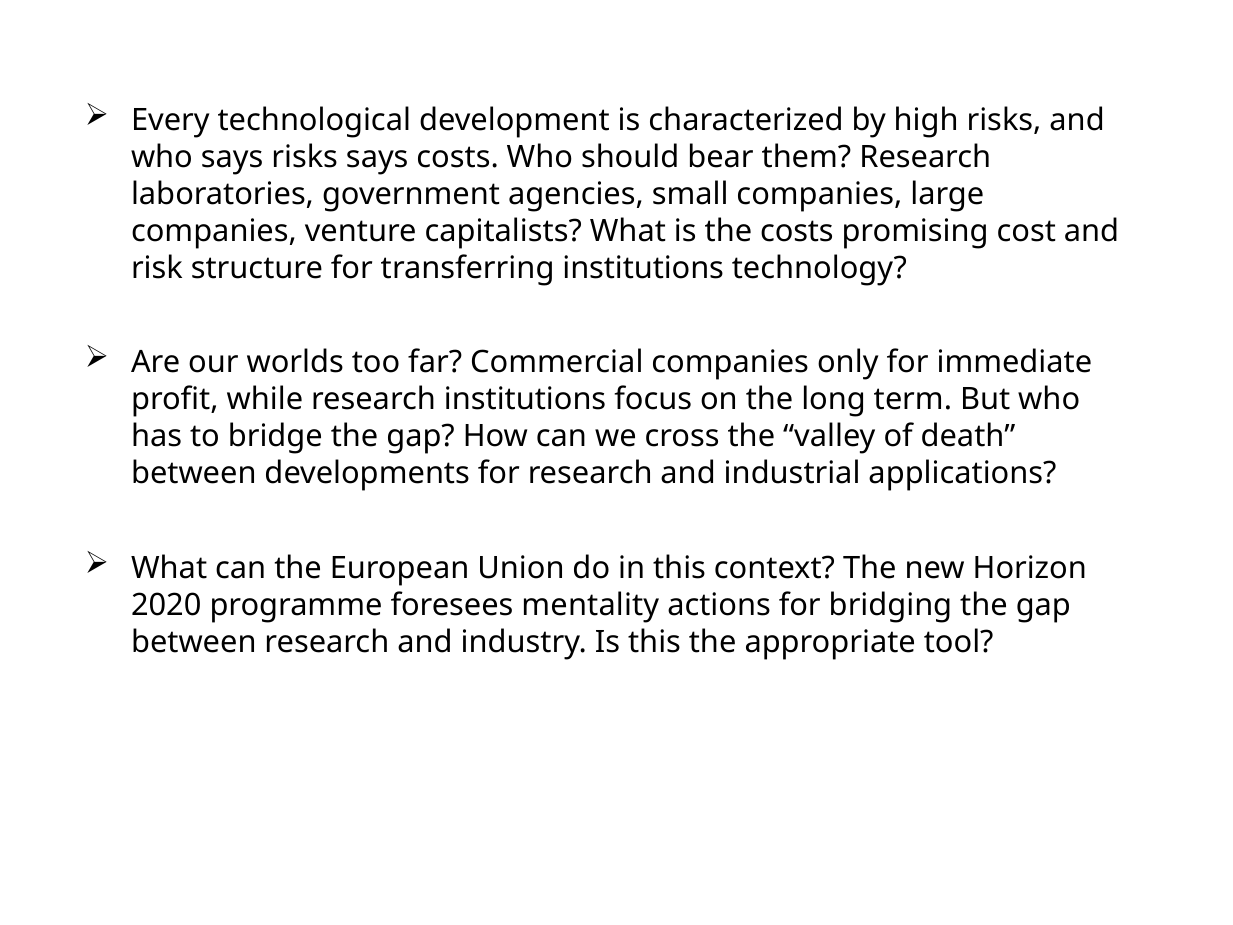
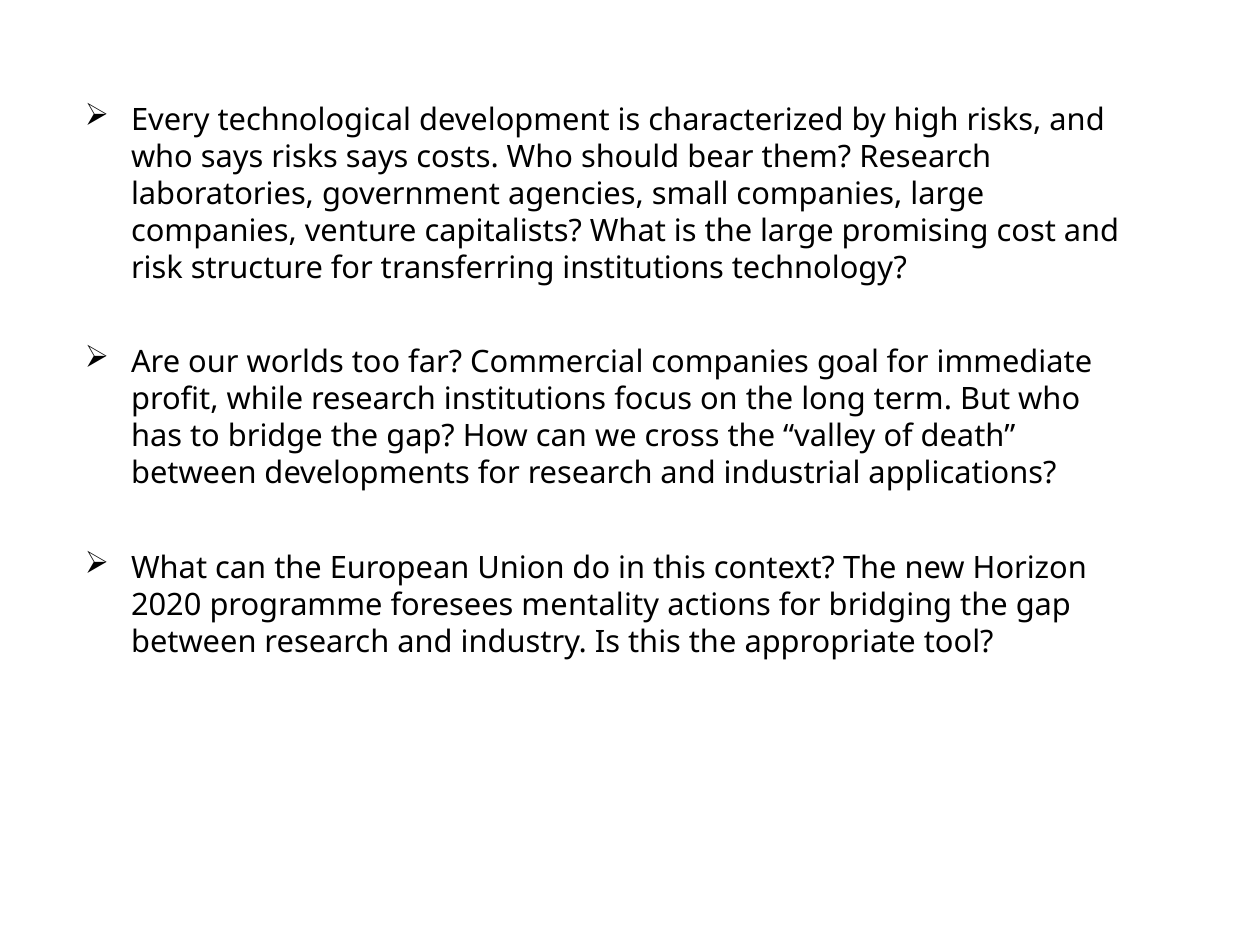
the costs: costs -> large (797, 231)
only: only -> goal (848, 363)
